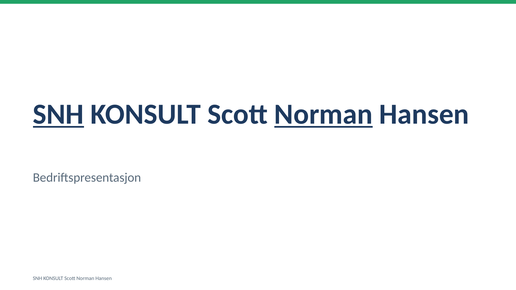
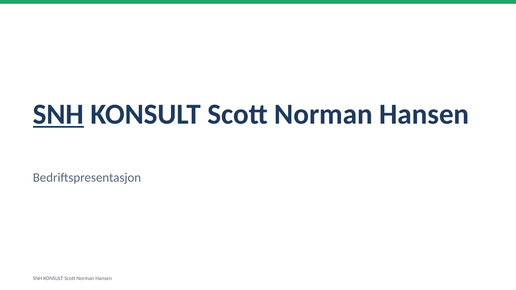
Norman underline: present -> none (324, 114)
